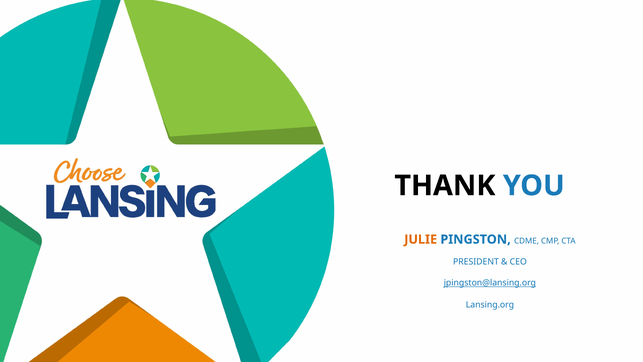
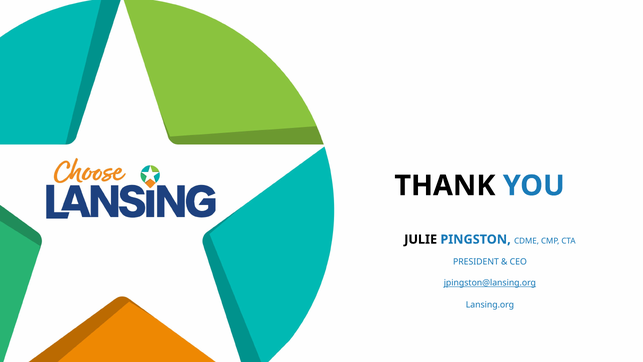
JULIE colour: orange -> black (421, 239)
